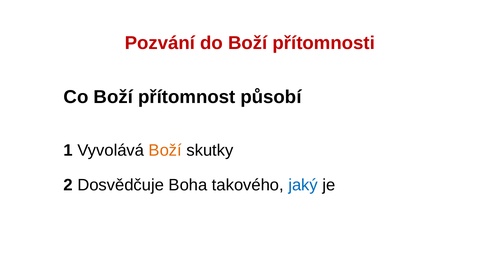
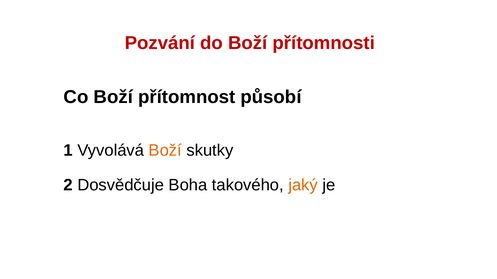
jaký colour: blue -> orange (303, 185)
